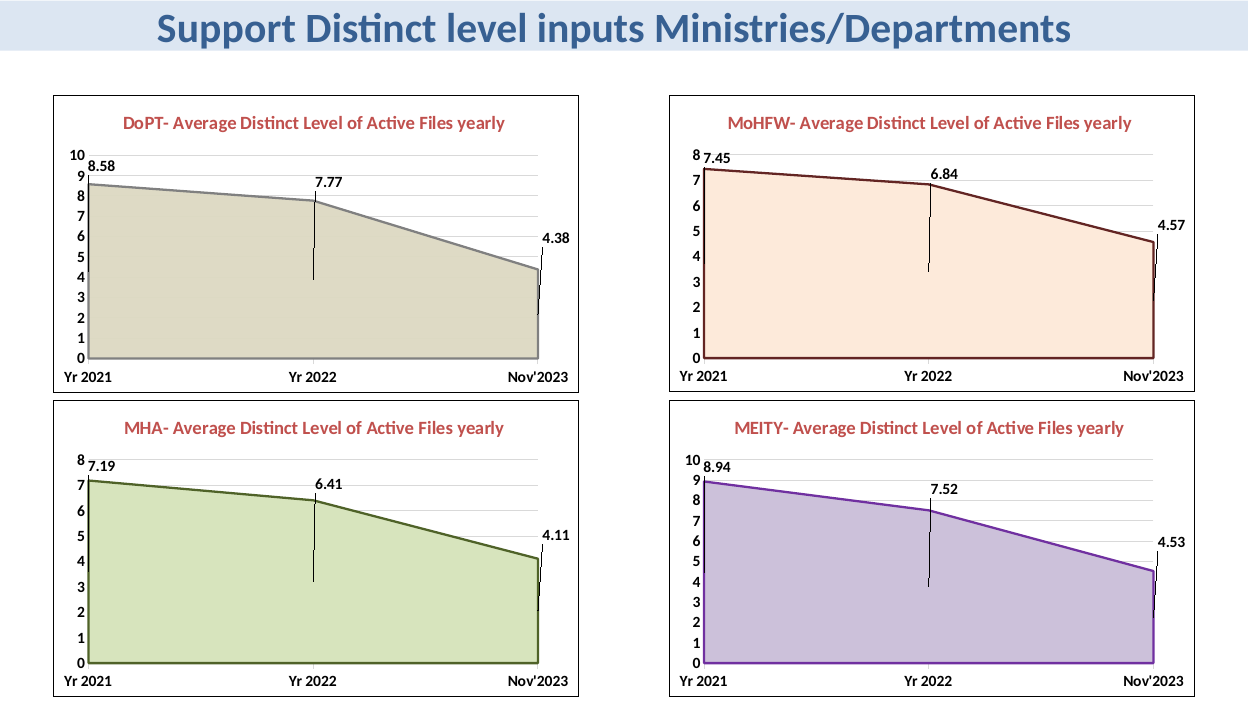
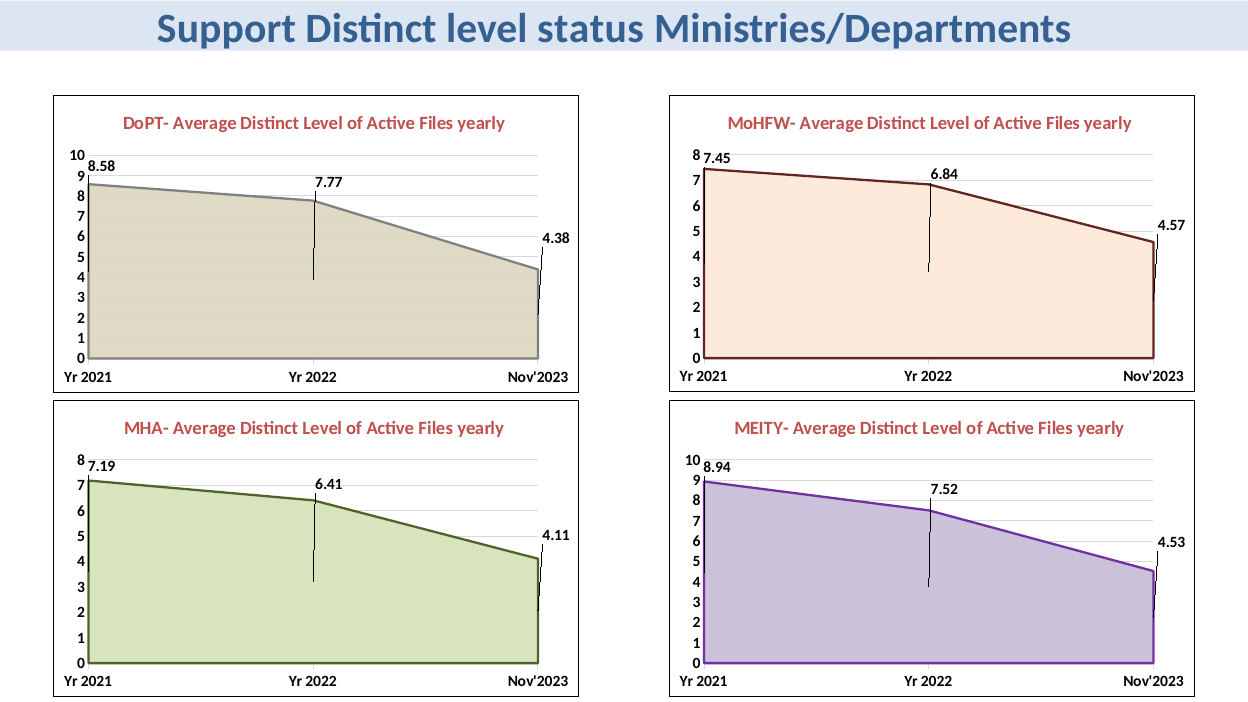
inputs: inputs -> status (591, 29)
